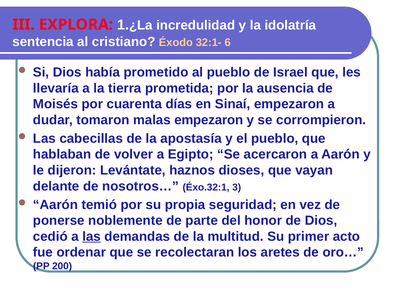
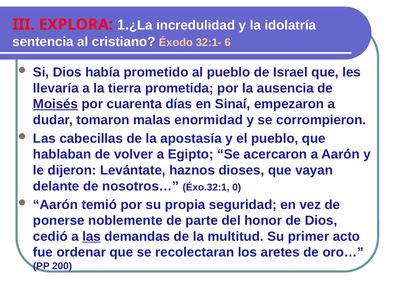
Moisés underline: none -> present (55, 104)
malas empezaron: empezaron -> enormidad (209, 120)
3: 3 -> 0 (237, 188)
